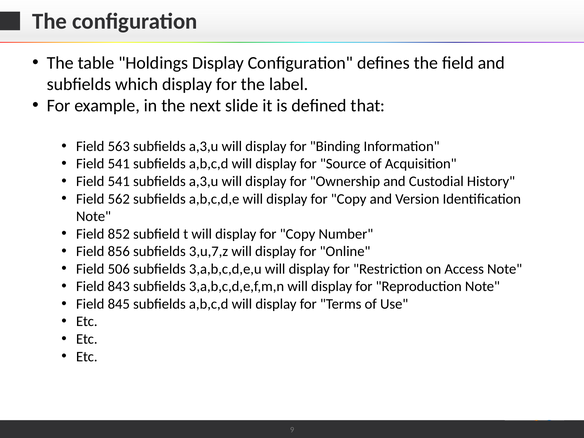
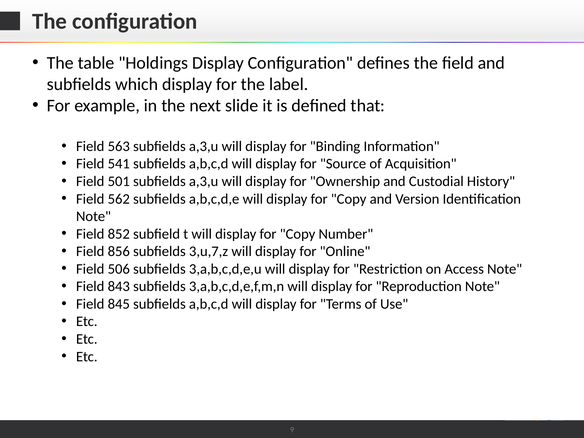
541: 541 -> 501 (119, 181)
